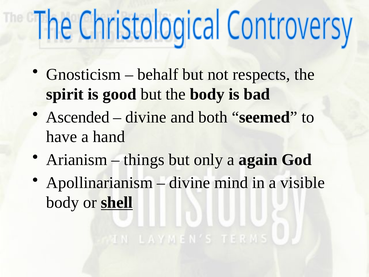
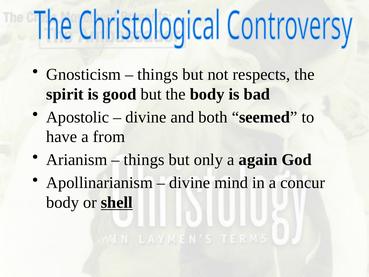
behalf: behalf -> things (158, 74)
Ascended: Ascended -> Apostolic (78, 117)
hand: hand -> from (109, 137)
visible: visible -> concur (303, 183)
